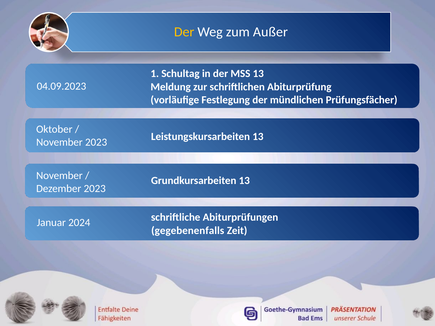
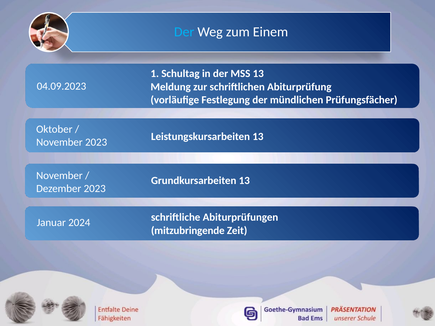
Der colour: yellow -> light blue (184, 32)
Außer: Außer -> Einem (271, 32)
gegebenenfalls: gegebenenfalls -> mitzubringende (188, 231)
